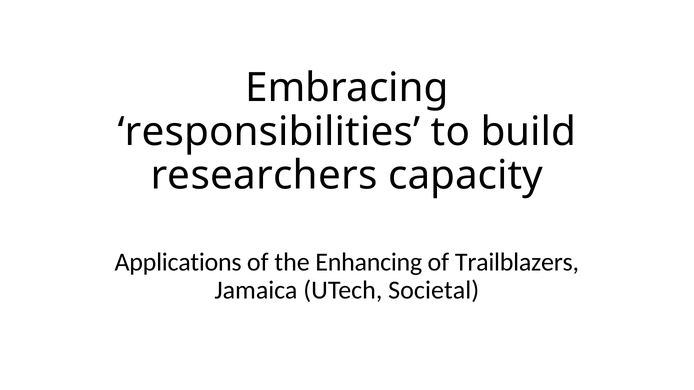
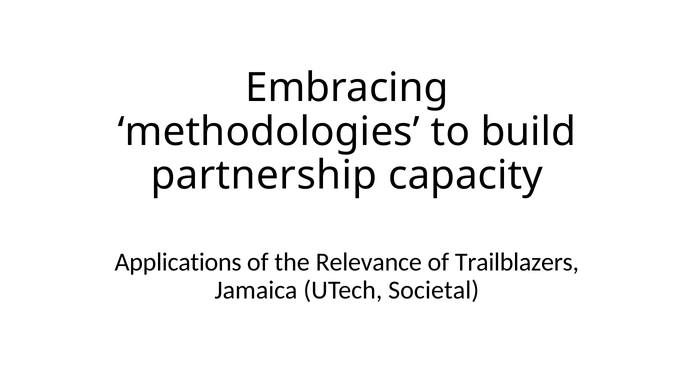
responsibilities: responsibilities -> methodologies (269, 132)
researchers: researchers -> partnership (264, 176)
Enhancing: Enhancing -> Relevance (369, 263)
